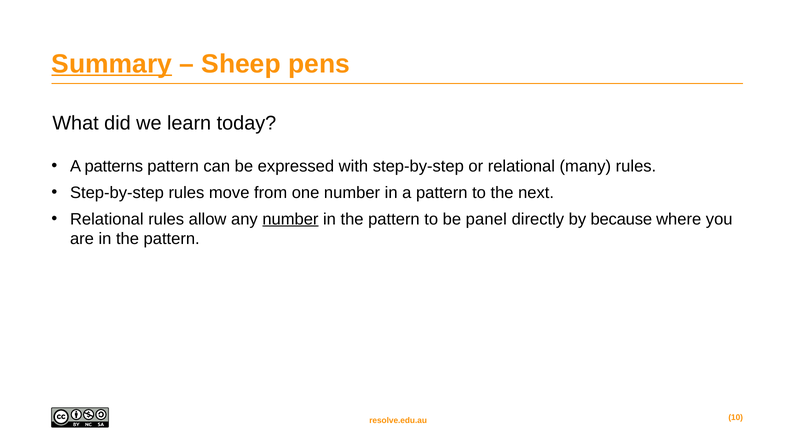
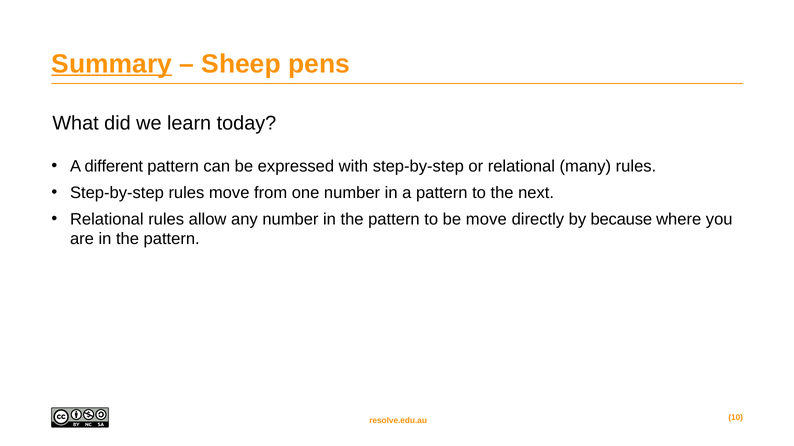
patterns: patterns -> different (114, 166)
number underline: present -> none (290, 219)
be panel: panel -> move (486, 219)
